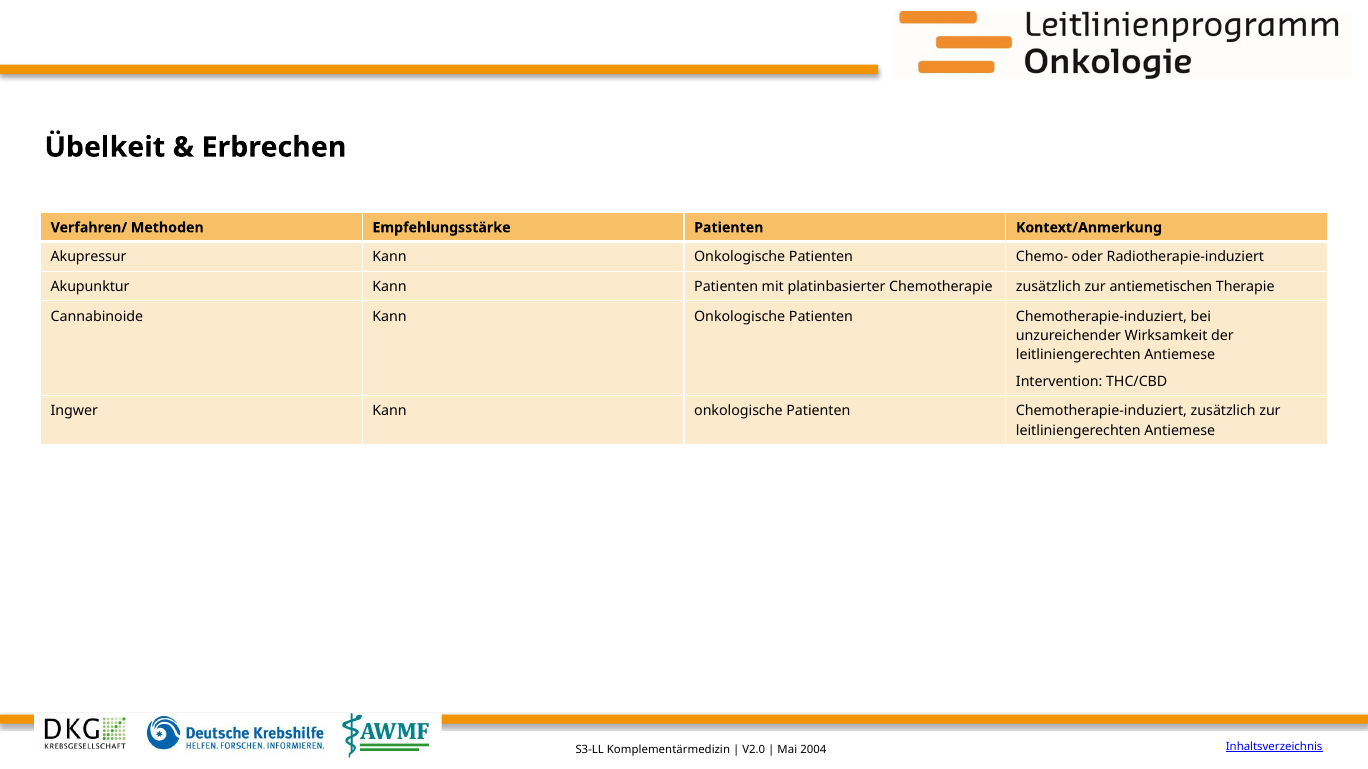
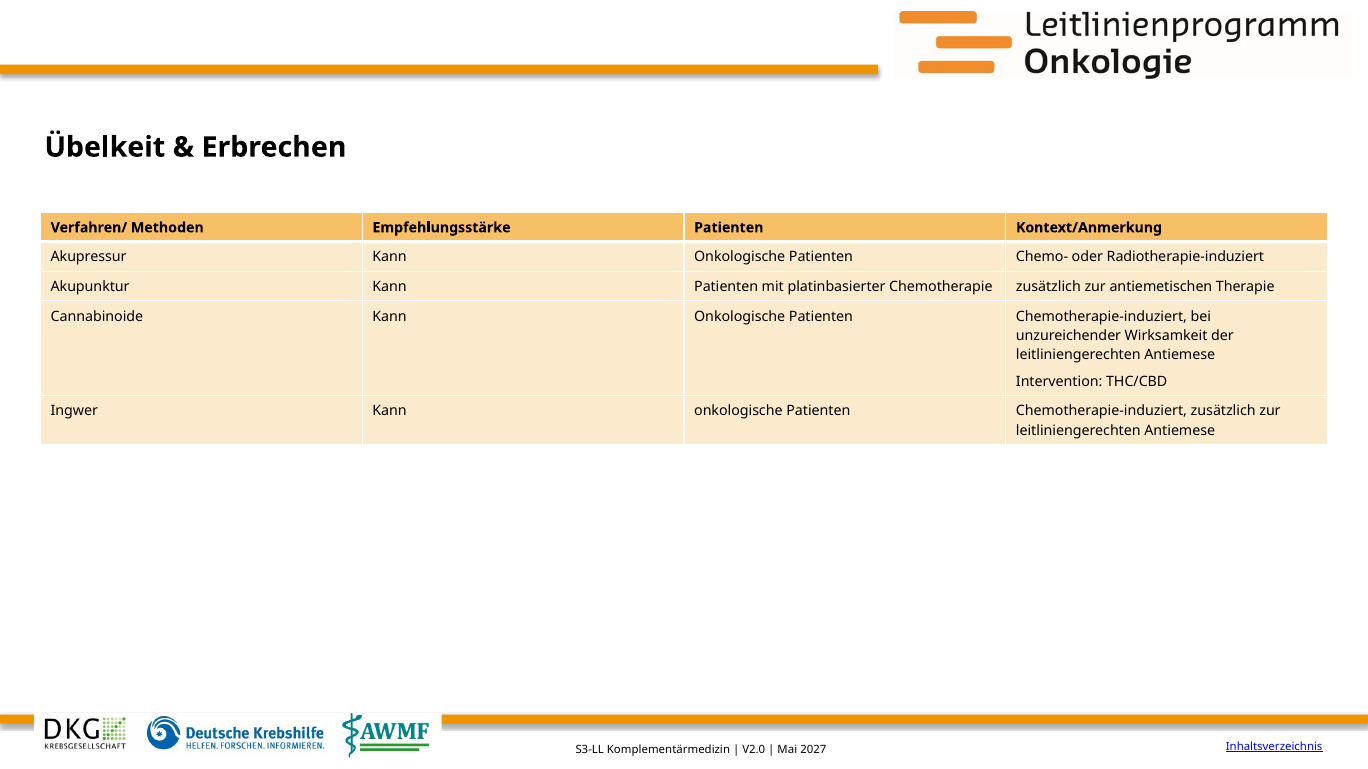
2004: 2004 -> 2027 (813, 750)
